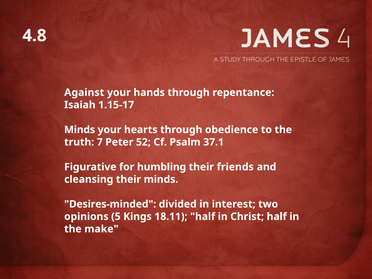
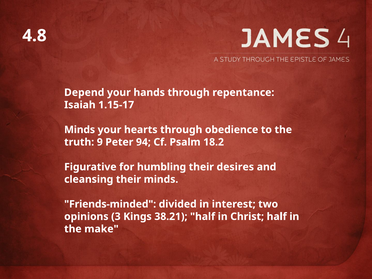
Against: Against -> Depend (84, 92)
7: 7 -> 9 (100, 142)
52: 52 -> 94 (143, 142)
37.1: 37.1 -> 18.2 (214, 142)
friends: friends -> desires (235, 167)
Desires-minded: Desires-minded -> Friends-minded (110, 204)
5: 5 -> 3 (116, 217)
18.11: 18.11 -> 38.21 (171, 217)
